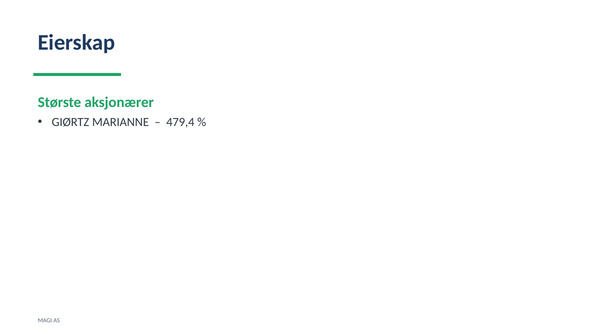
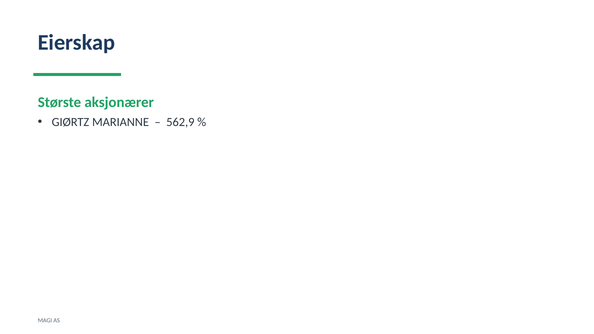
479,4: 479,4 -> 562,9 (180, 122)
